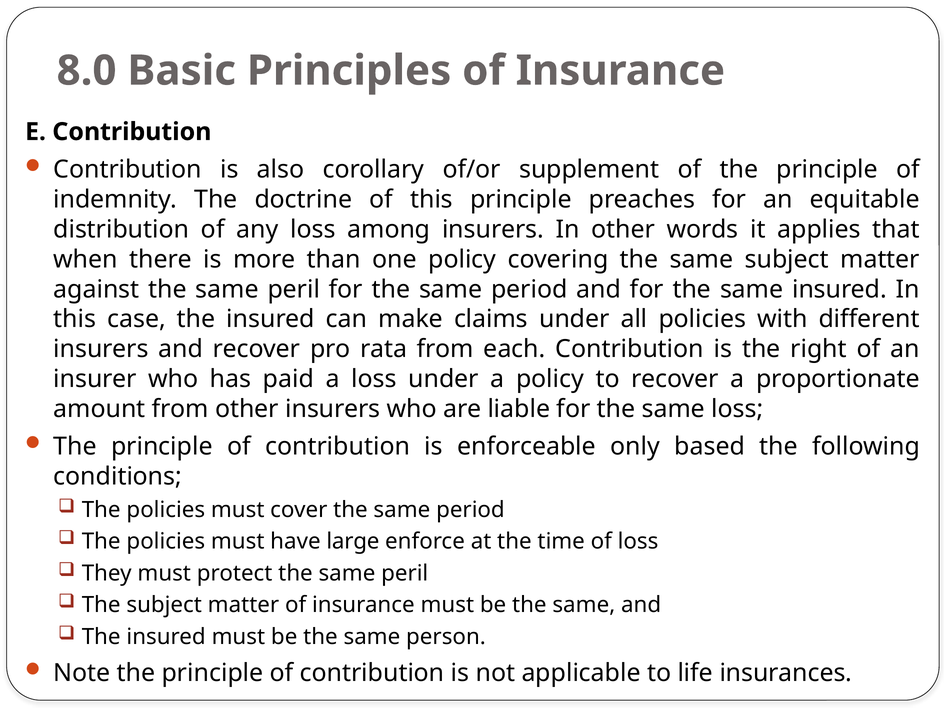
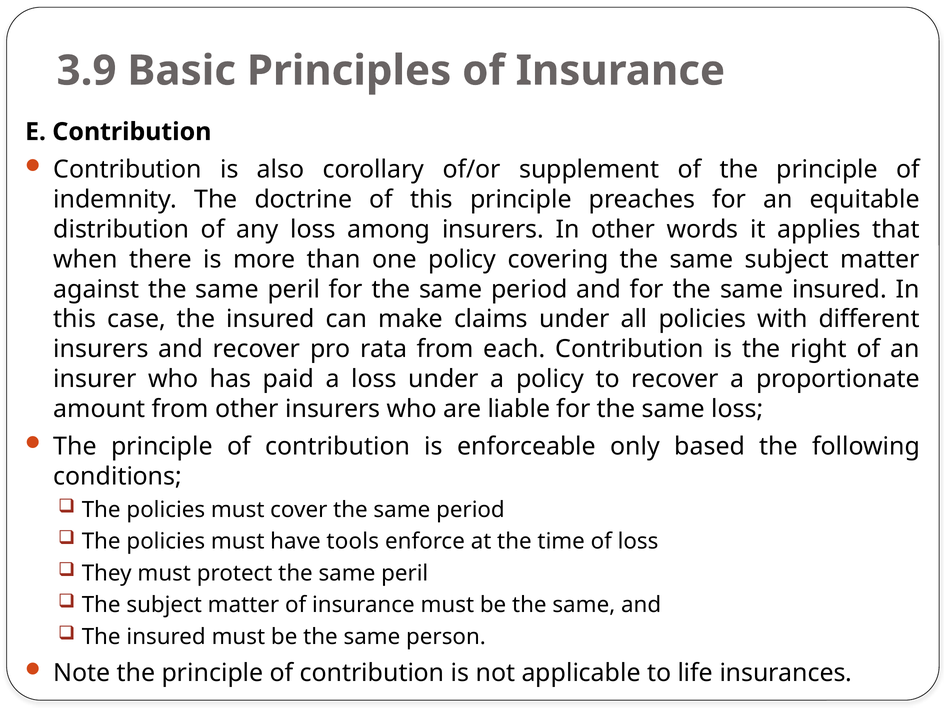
8.0: 8.0 -> 3.9 (87, 71)
large: large -> tools (353, 541)
